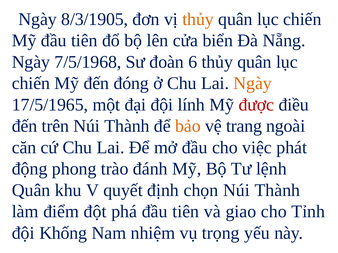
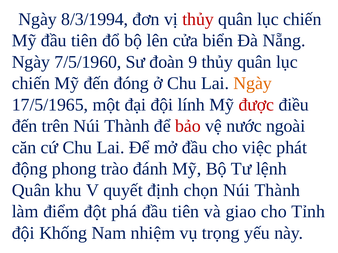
8/3/1905: 8/3/1905 -> 8/3/1994 (95, 19)
thủy colour: orange -> red (198, 19)
7/5/1968: 7/5/1968 -> 7/5/1960 (88, 62)
6: 6 -> 9 (193, 62)
bảo colour: orange -> red (188, 126)
trang: trang -> nước (244, 126)
